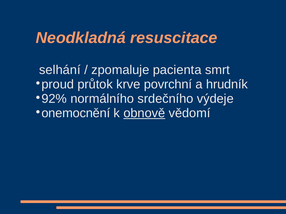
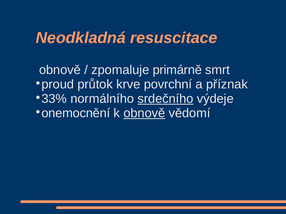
selhání: selhání -> obnově (60, 70)
pacienta: pacienta -> primárně (177, 70)
hrudník: hrudník -> příznak (227, 84)
92%: 92% -> 33% (54, 99)
srdečního underline: none -> present (165, 99)
